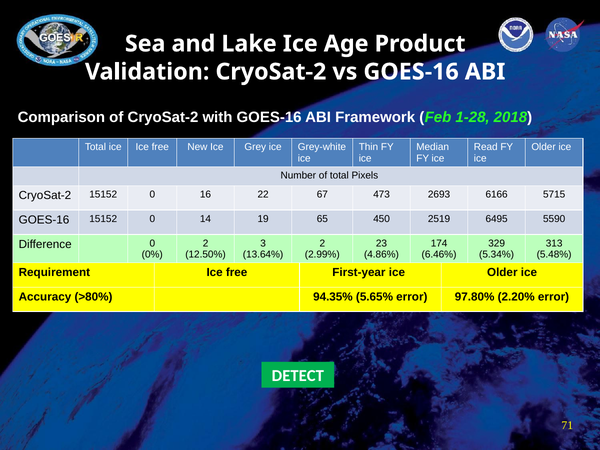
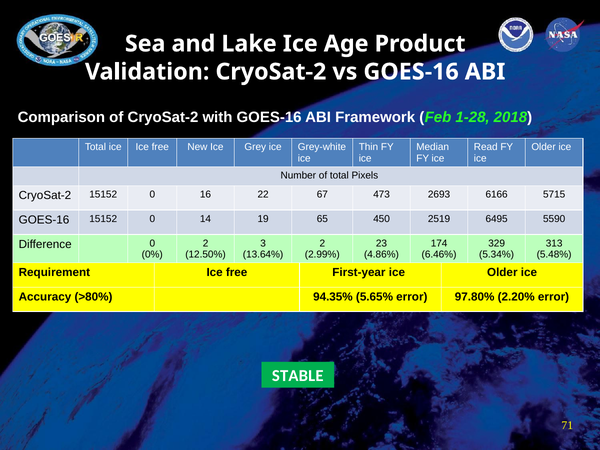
DETECT: DETECT -> STABLE (298, 376)
